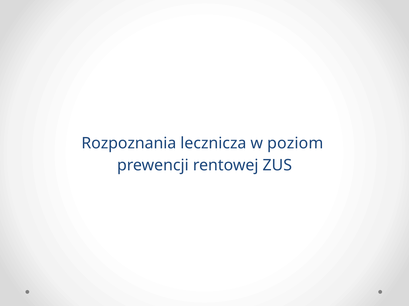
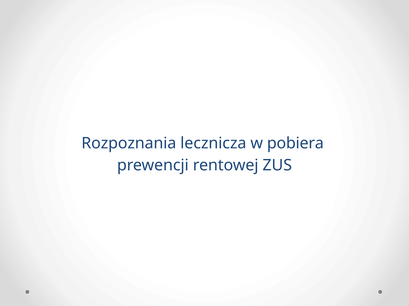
poziom: poziom -> pobiera (295, 144)
